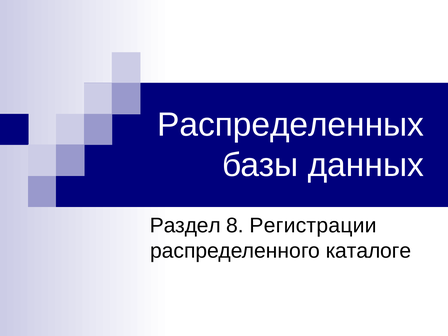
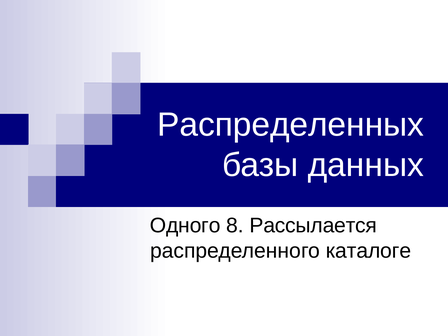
Раздел: Раздел -> Одного (185, 225)
Регистрации: Регистрации -> Рассылается (313, 225)
